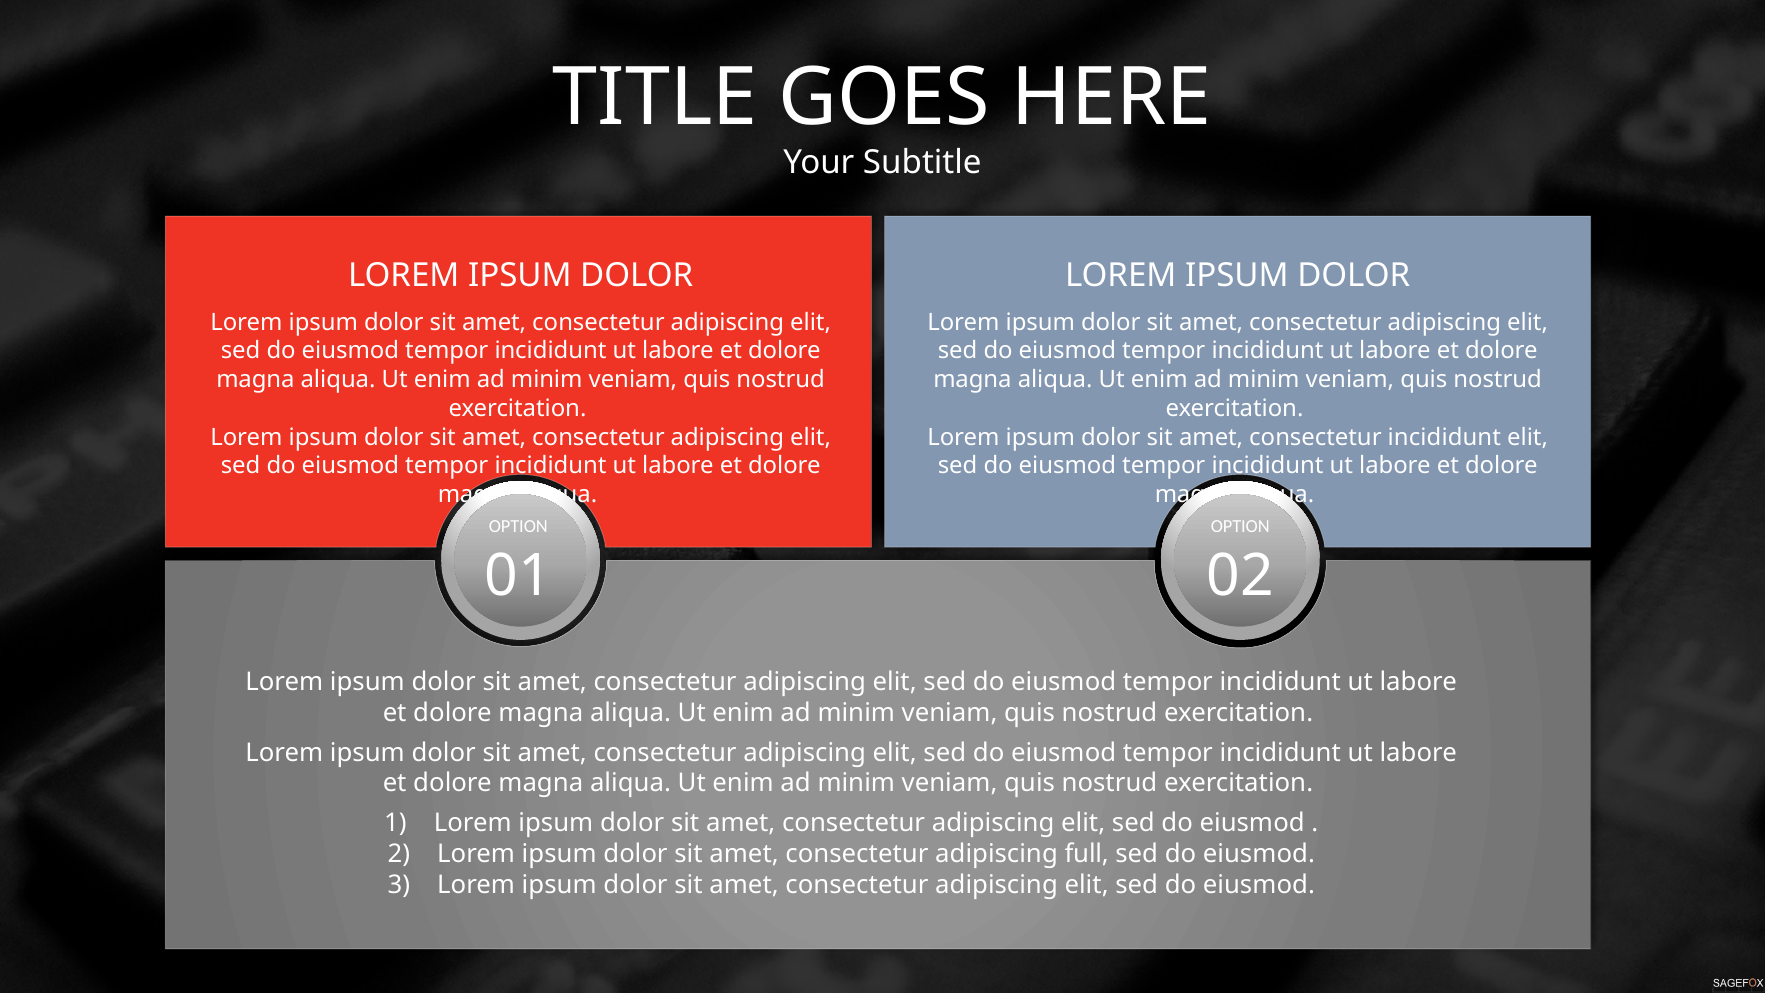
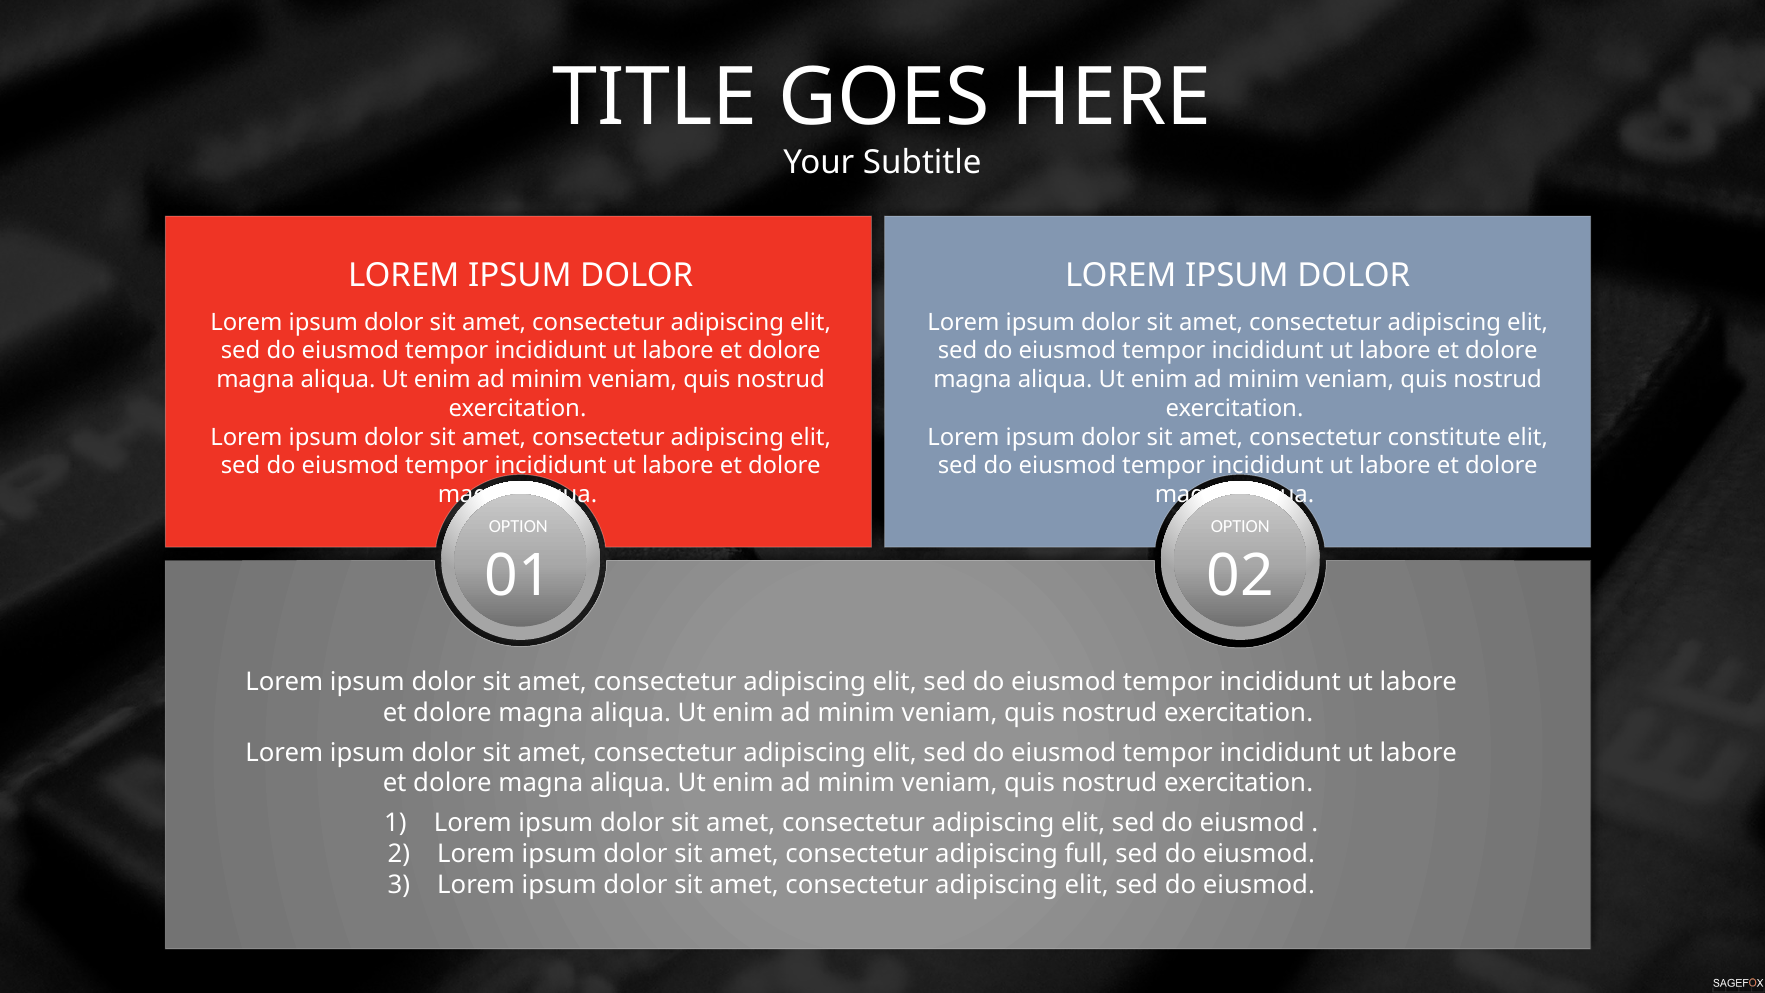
incididunt: incididunt -> constitute (1444, 437)
